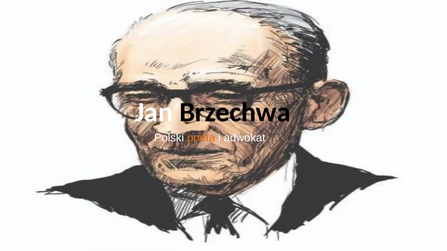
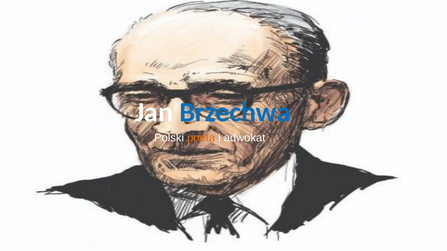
Brzechwa colour: black -> blue (235, 113)
